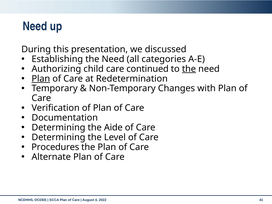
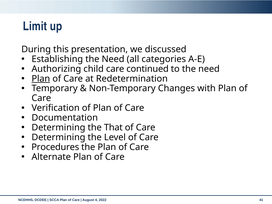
Need: Need -> Limit (35, 26)
the underline: present -> none (189, 69)
Aide: Aide -> That (113, 128)
